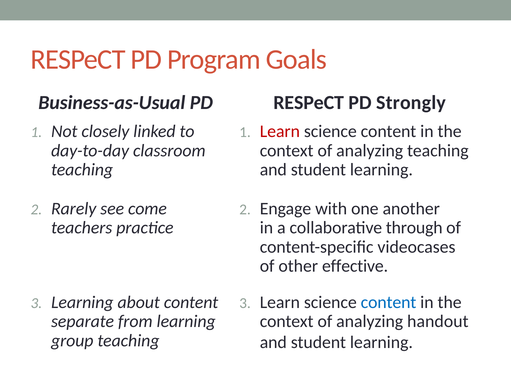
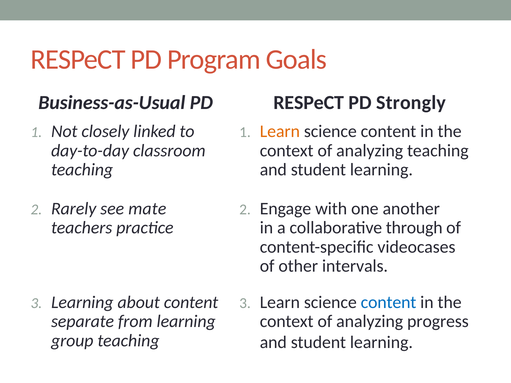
Learn colour: red -> orange (280, 131)
come: come -> mate (147, 209)
effective: effective -> intervals (355, 266)
handout: handout -> progress (438, 322)
